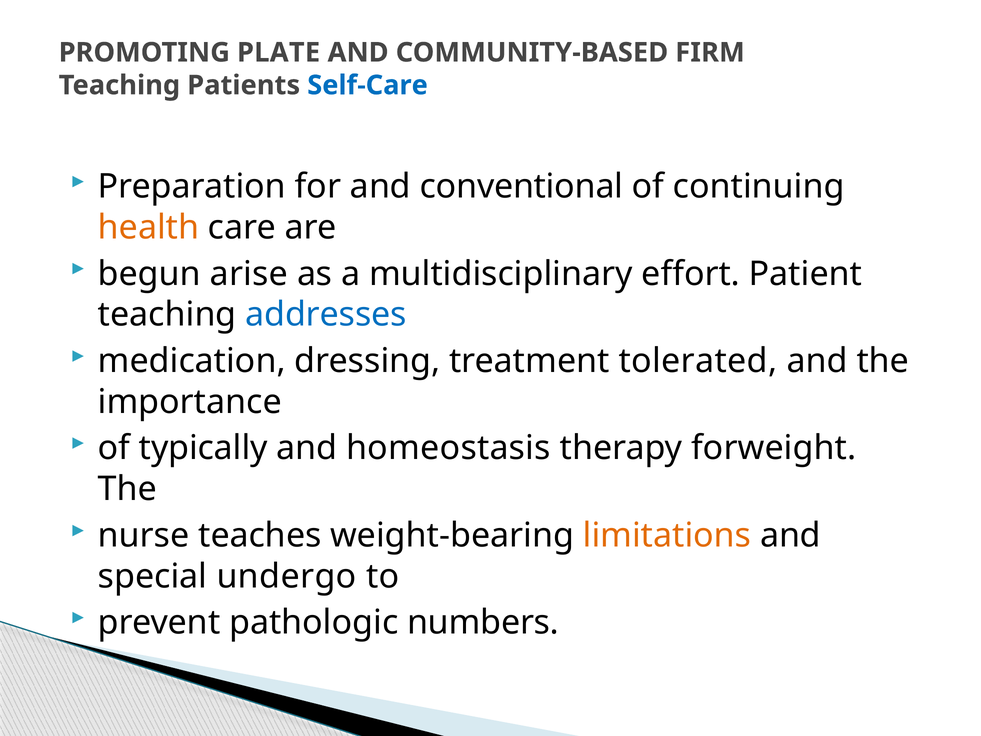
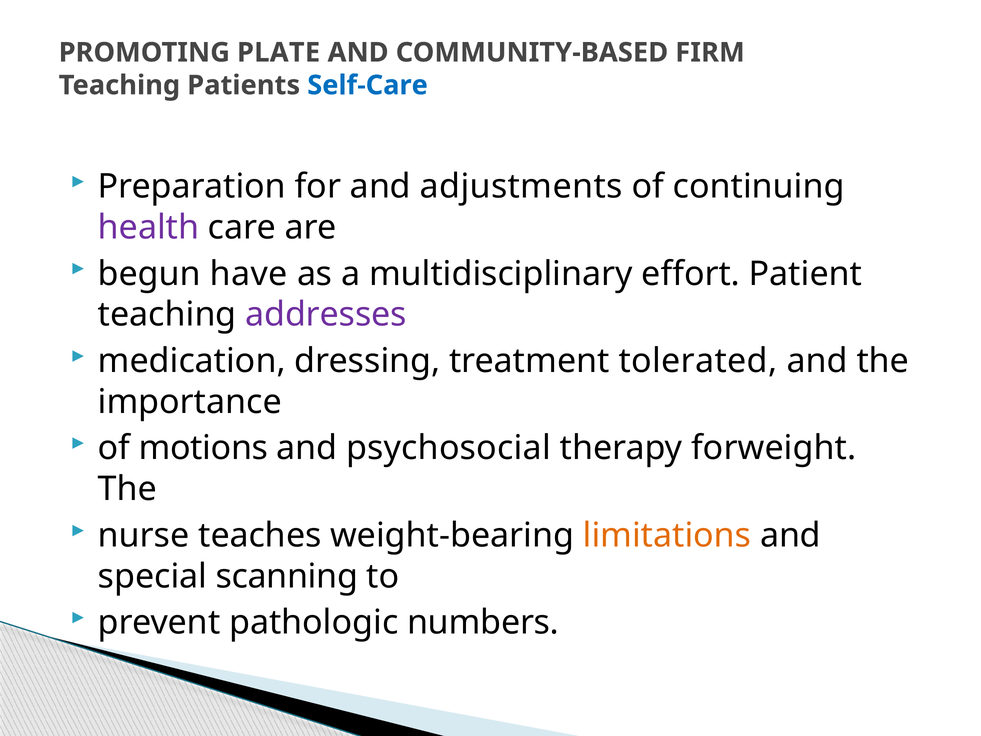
conventional: conventional -> adjustments (521, 187)
health colour: orange -> purple (149, 227)
arise: arise -> have (249, 274)
addresses colour: blue -> purple (326, 315)
typically: typically -> motions (203, 448)
homeostasis: homeostasis -> psychosocial (448, 448)
undergo: undergo -> scanning (287, 576)
